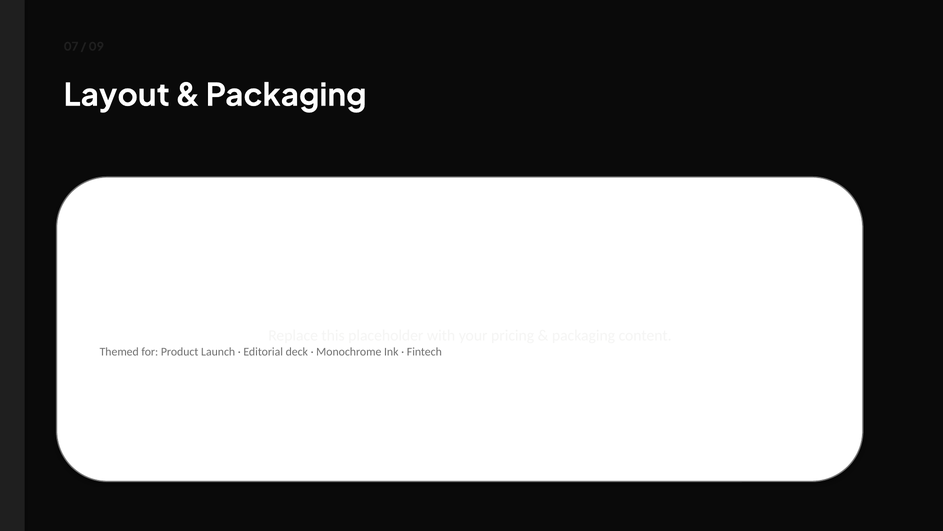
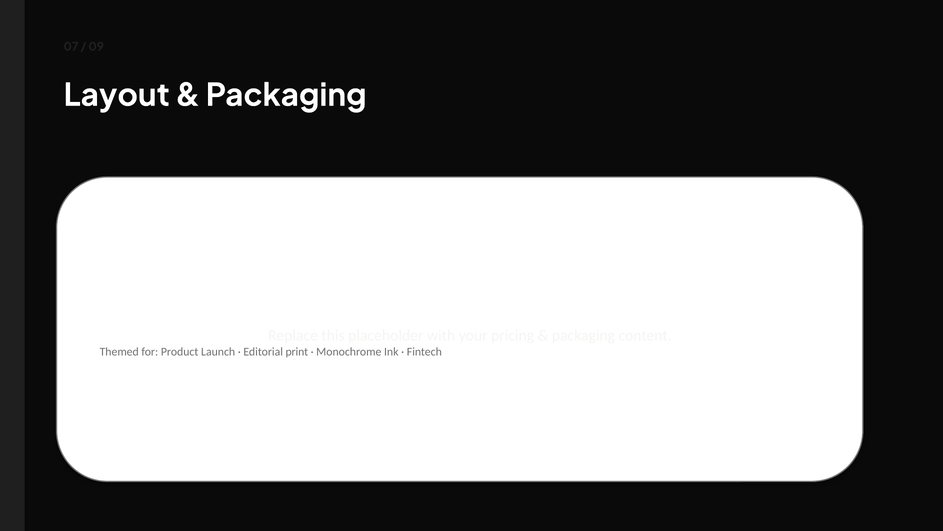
deck: deck -> print (297, 351)
